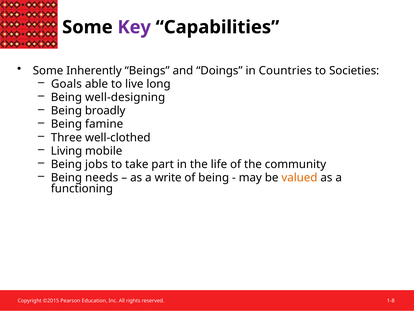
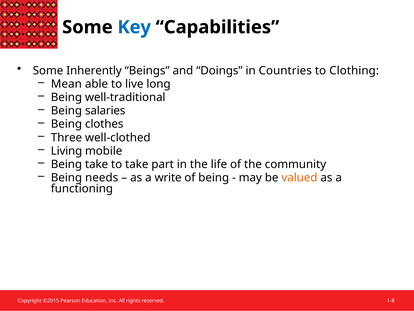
Key colour: purple -> blue (134, 27)
Societies: Societies -> Clothing (354, 71)
Goals: Goals -> Mean (66, 84)
well-designing: well-designing -> well-traditional (125, 97)
broadly: broadly -> salaries (105, 111)
famine: famine -> clothes (104, 124)
Being jobs: jobs -> take (97, 164)
